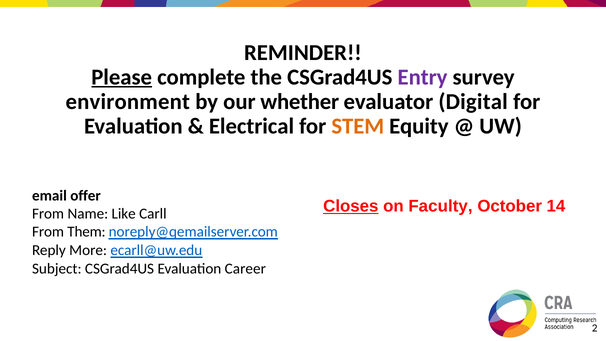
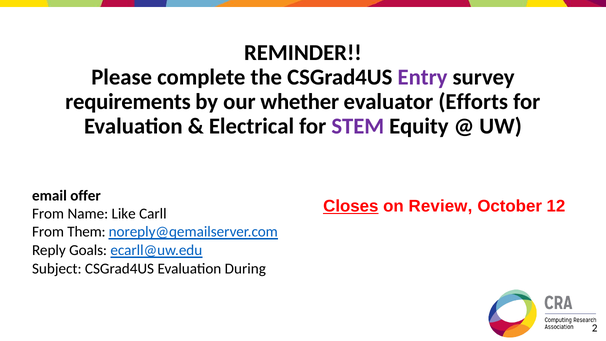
Please underline: present -> none (122, 77)
environment: environment -> requirements (128, 102)
Digital: Digital -> Efforts (473, 102)
STEM colour: orange -> purple (358, 126)
Faculty: Faculty -> Review (440, 206)
14: 14 -> 12 (556, 206)
More: More -> Goals (88, 250)
Career: Career -> During (245, 269)
